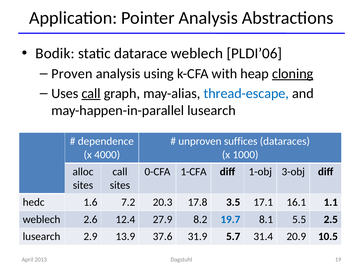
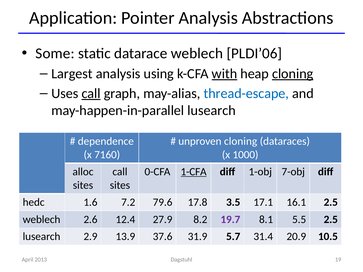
Bodik: Bodik -> Some (55, 53)
Proven: Proven -> Largest (72, 74)
with underline: none -> present (224, 74)
unproven suffices: suffices -> cloning (241, 141)
4000: 4000 -> 7160 (107, 155)
1-CFA underline: none -> present (194, 172)
3-obj: 3-obj -> 7-obj (293, 172)
20.3: 20.3 -> 79.6 (163, 203)
16.1 1.1: 1.1 -> 2.5 (331, 203)
19.7 colour: blue -> purple (230, 220)
